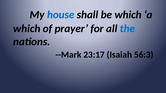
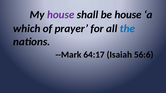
house colour: blue -> purple (61, 15)
be which: which -> house (128, 15)
23:17: 23:17 -> 64:17 (94, 55)
56:3: 56:3 -> 56:6 (144, 55)
